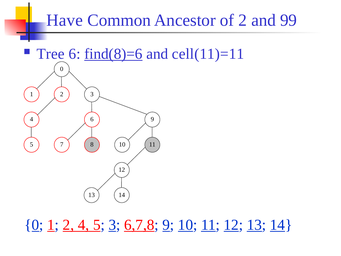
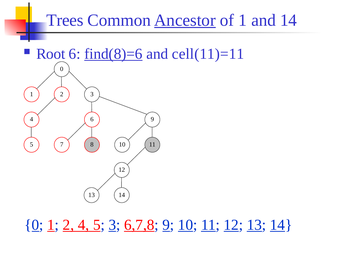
Have: Have -> Trees (65, 20)
Ancestor underline: none -> present (185, 20)
of 2: 2 -> 1 (243, 20)
and 99: 99 -> 14 (288, 20)
Tree: Tree -> Root (51, 54)
